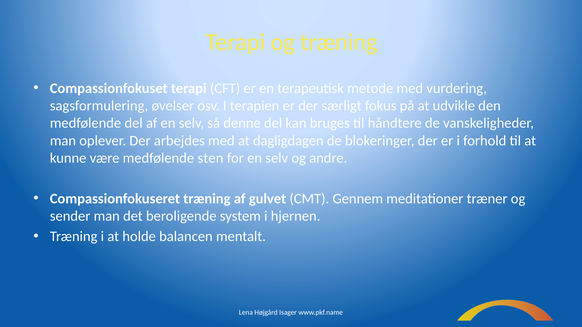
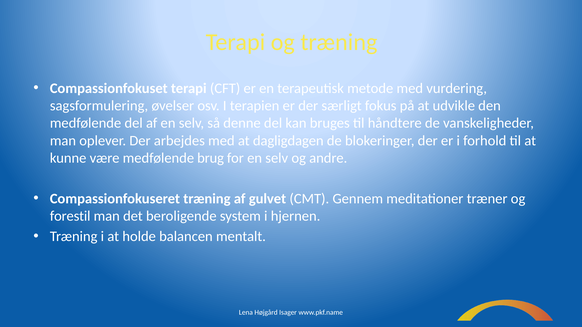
sten: sten -> brug (211, 158)
sender: sender -> forestil (70, 216)
